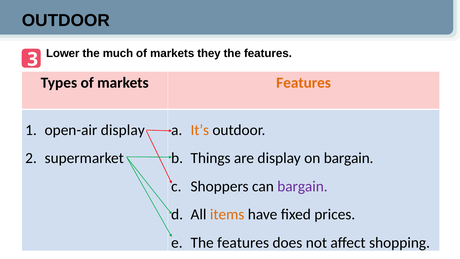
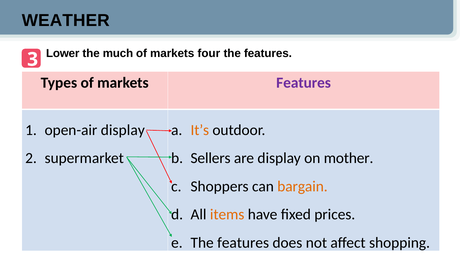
OUTDOOR: OUTDOOR -> WEATHER (66, 21)
they: they -> four (209, 53)
Features colour: orange -> purple (304, 83)
Things: Things -> Sellers (211, 158)
on bargain: bargain -> mother (349, 158)
bargain colour: purple -> orange (302, 186)
